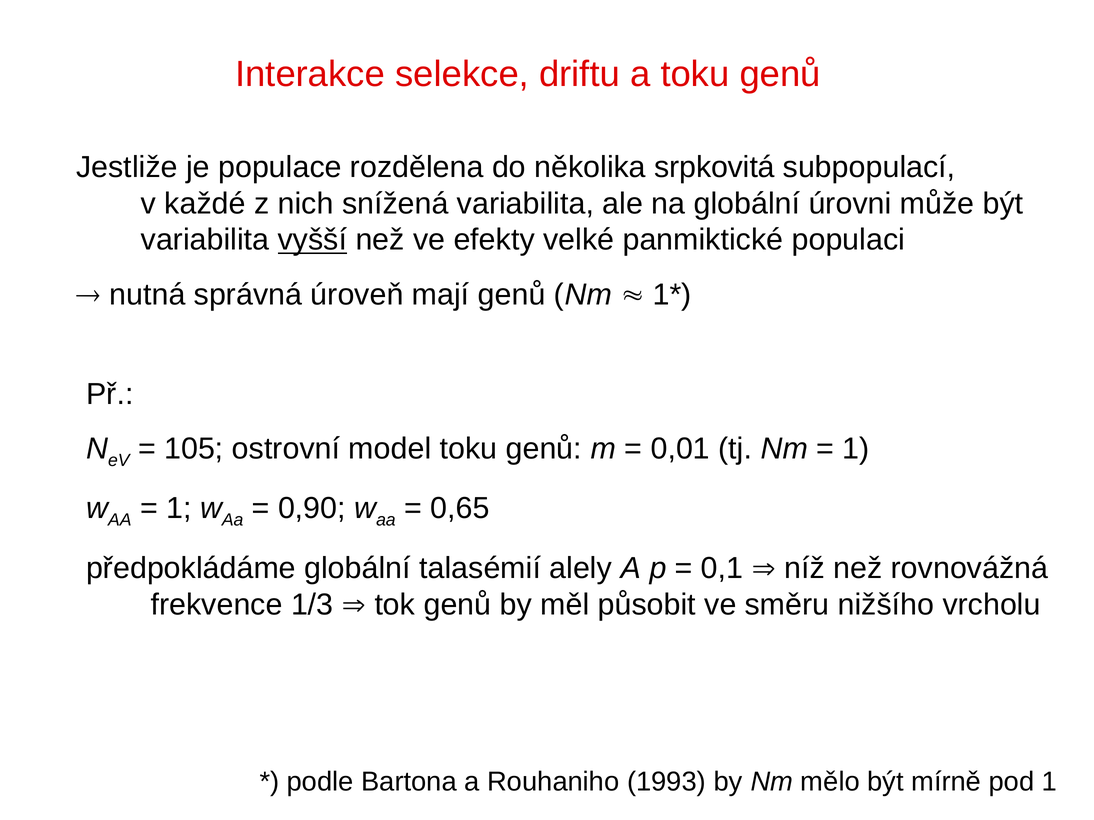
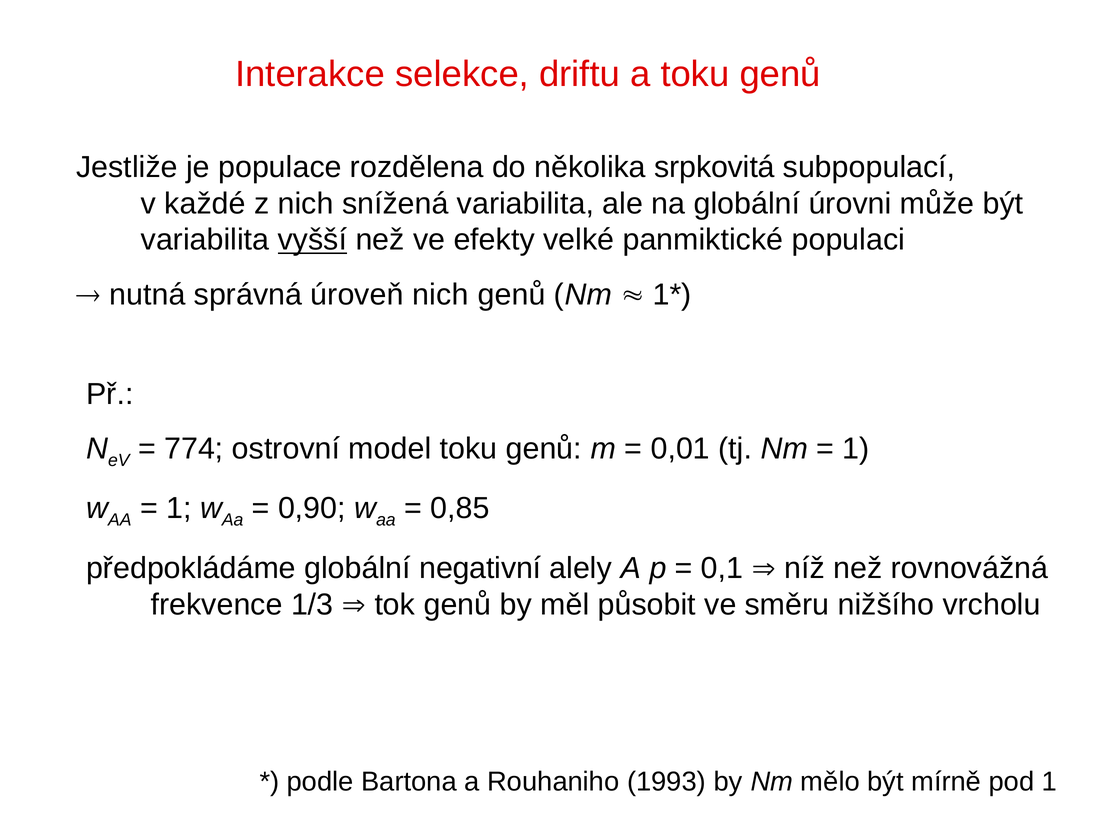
úroveň mají: mají -> nich (440, 295)
105: 105 -> 774 (194, 449)
0,65: 0,65 -> 0,85 (460, 509)
talasémií: talasémií -> negativní (480, 568)
